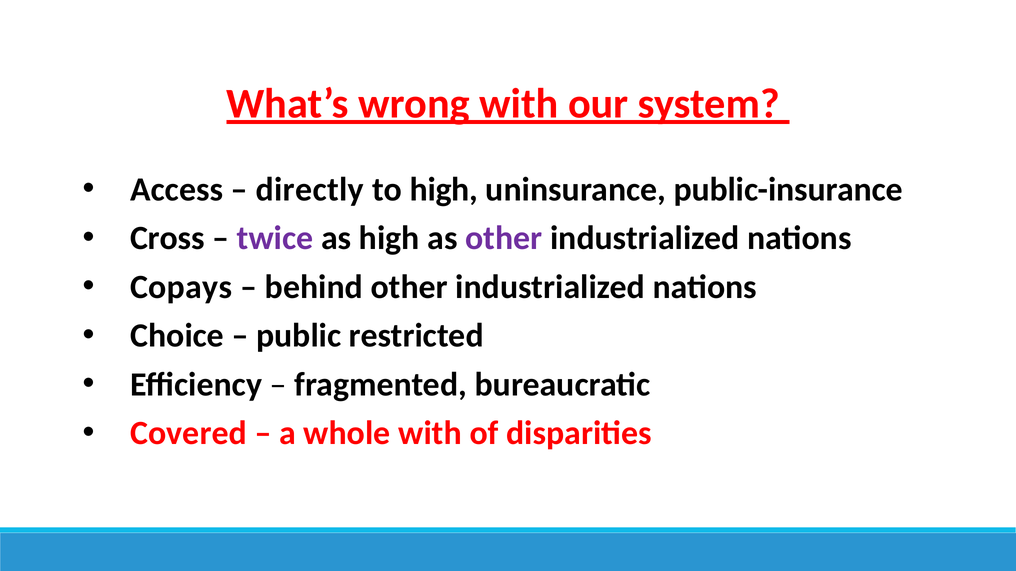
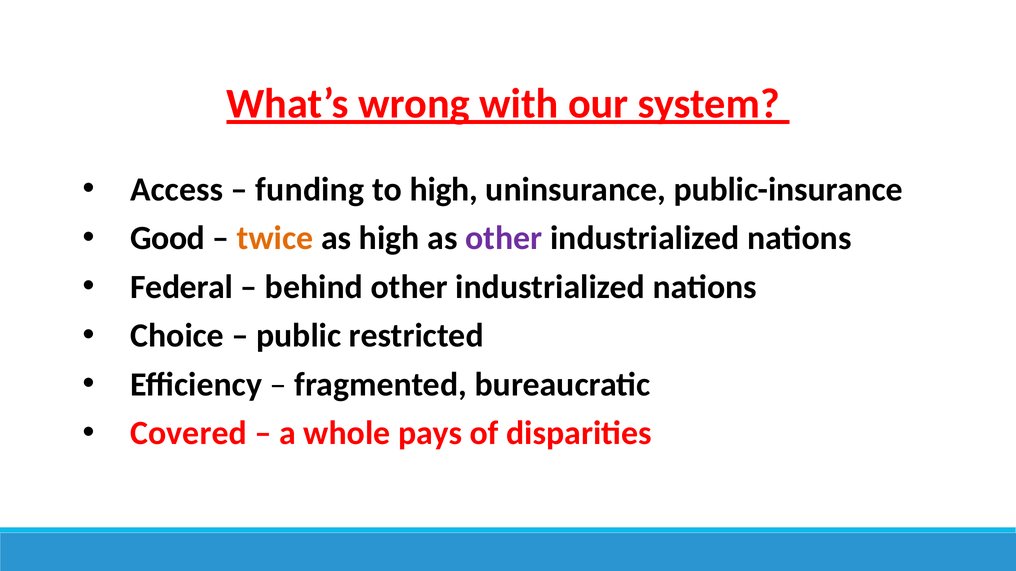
directly: directly -> funding (310, 190)
Cross: Cross -> Good (168, 238)
twice colour: purple -> orange (275, 238)
Copays: Copays -> Federal (182, 287)
whole with: with -> pays (430, 433)
